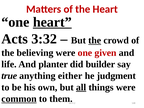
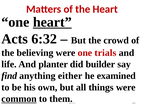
3:32: 3:32 -> 6:32 (44, 39)
the underline: present -> none (95, 40)
given: given -> trials (105, 53)
true: true -> find (9, 76)
judgment: judgment -> examined (116, 76)
all underline: present -> none (81, 87)
